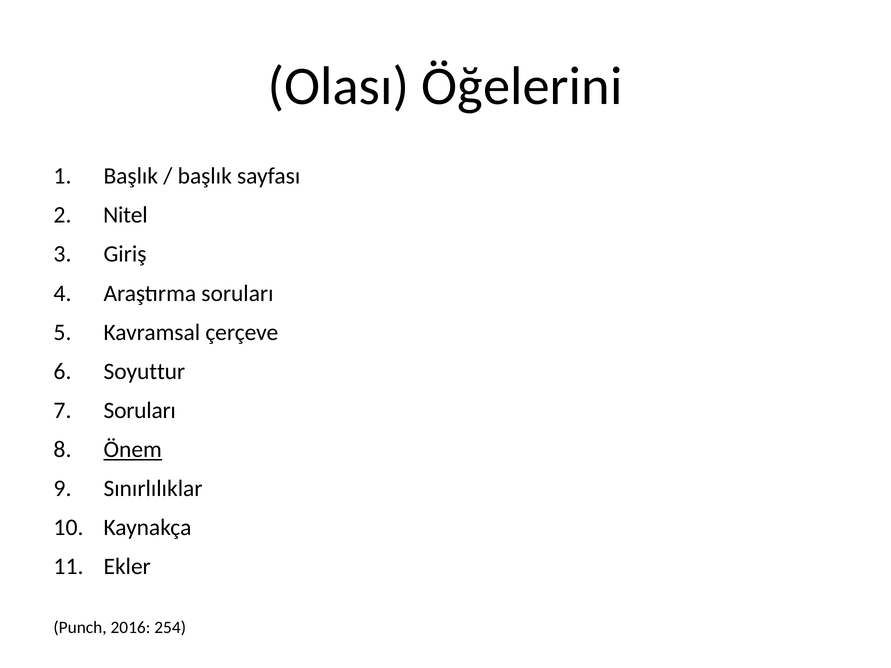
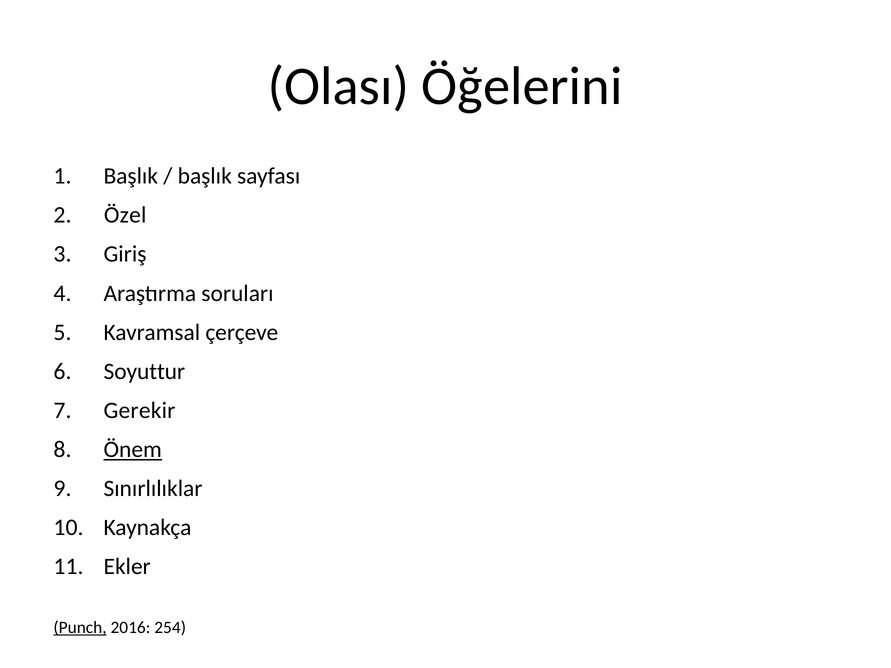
Nitel: Nitel -> Özel (125, 215)
Soruları: Soruları -> Gerekir (140, 411)
Punch underline: none -> present (80, 628)
